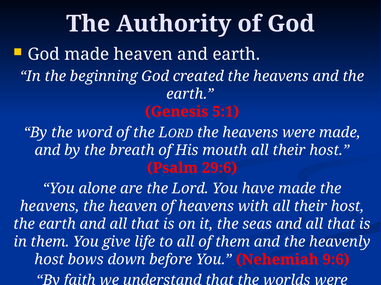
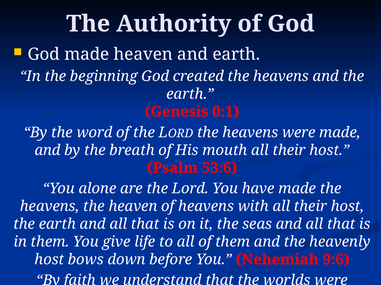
5:1: 5:1 -> 0:1 (226, 112)
29:6: 29:6 -> 53:6 (220, 168)
